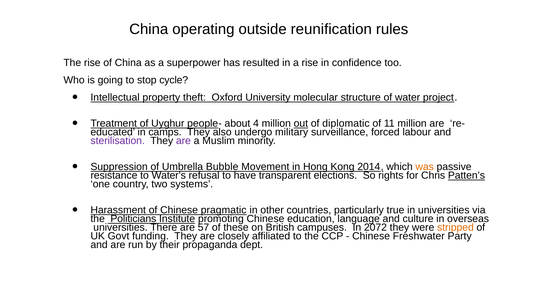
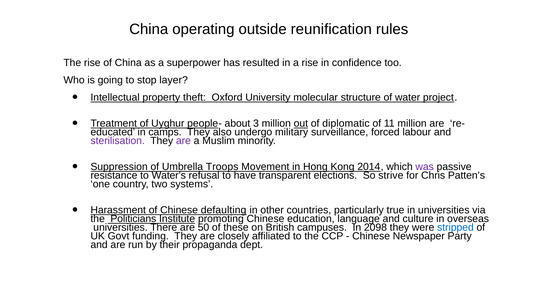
cycle: cycle -> layer (174, 80)
4: 4 -> 3 (256, 123)
Bubble: Bubble -> Troops (222, 167)
was colour: orange -> purple (425, 167)
rights: rights -> strive (391, 175)
Patten’s underline: present -> none (466, 175)
pragmatic: pragmatic -> defaulting (224, 210)
57: 57 -> 50 (203, 227)
2072: 2072 -> 2098 (375, 227)
stripped colour: orange -> blue (455, 227)
Freshwater: Freshwater -> Newspaper (419, 236)
